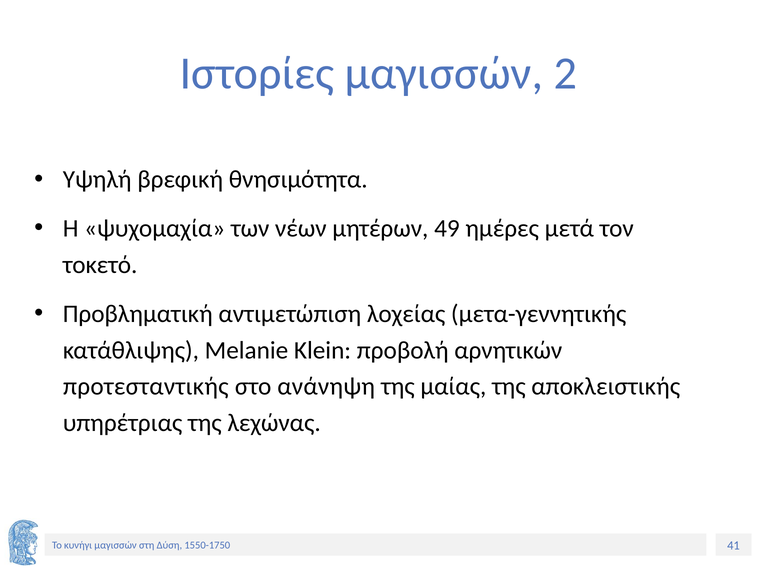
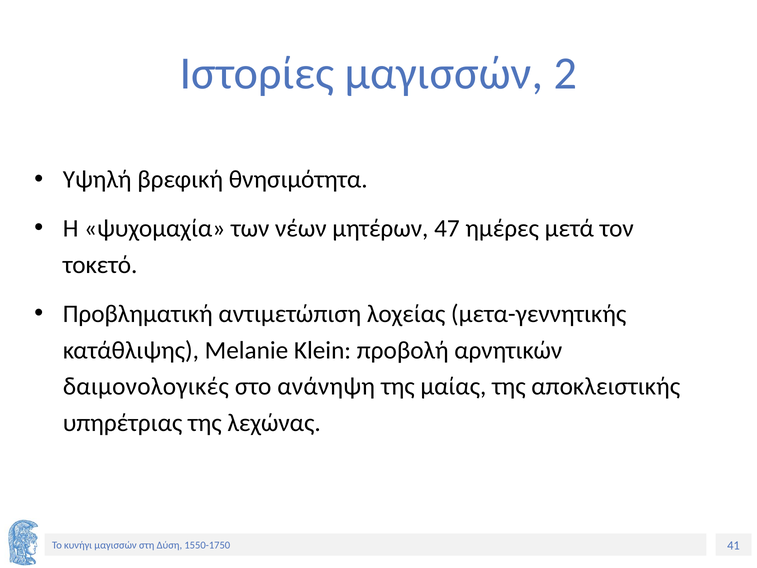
49: 49 -> 47 (447, 228)
προτεσταντικής: προτεσταντικής -> δαιμονολογικές (146, 386)
